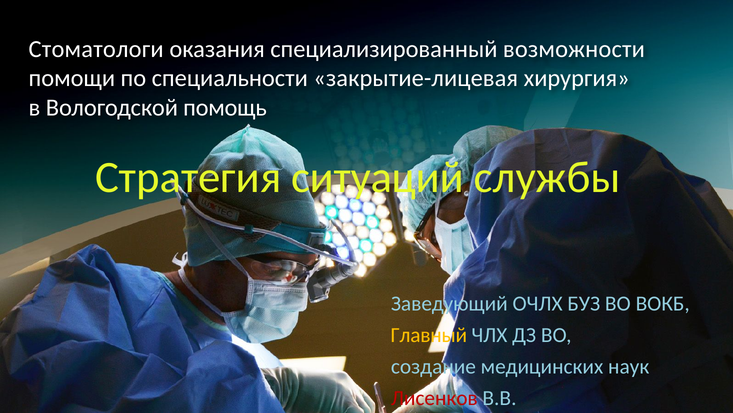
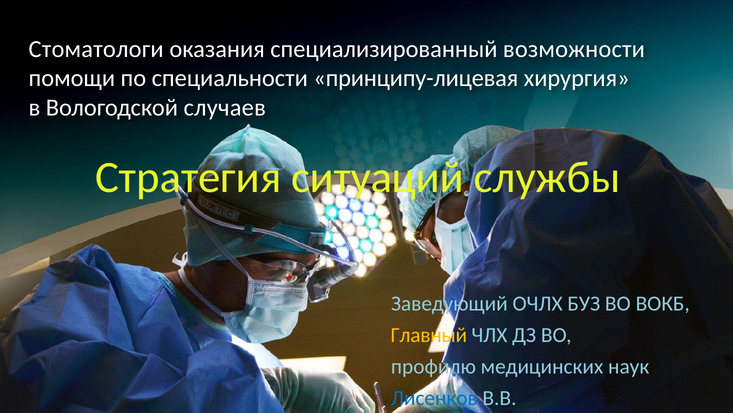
закрытие-лицевая: закрытие-лицевая -> принципу-лицевая (416, 78)
помощь: помощь -> случаев (225, 108)
создание: создание -> профилю (433, 366)
Лисенков colour: red -> blue (434, 398)
